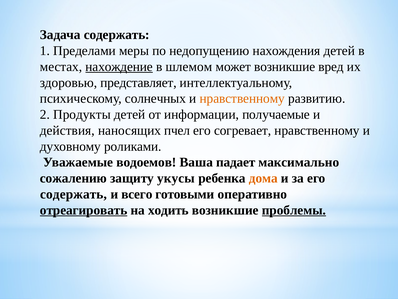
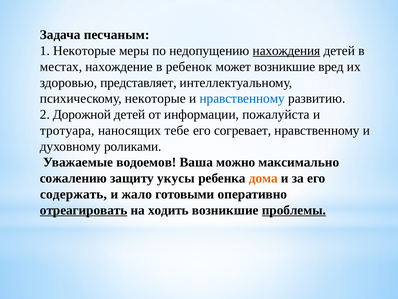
Задача содержать: содержать -> песчаным (117, 35)
1 Пределами: Пределами -> Некоторые (84, 51)
нахождения underline: none -> present (287, 51)
нахождение underline: present -> none (119, 67)
шлемом: шлемом -> ребенок (189, 67)
психическому солнечных: солнечных -> некоторые (155, 98)
нравственному colour: orange -> blue (242, 98)
Продукты: Продукты -> Дорожной (82, 114)
получаемые: получаемые -> пожалуйста (276, 114)
действия: действия -> тротуара (67, 130)
пчел: пчел -> тебе (177, 130)
падает: падает -> можно (236, 162)
всего: всего -> жало (137, 194)
